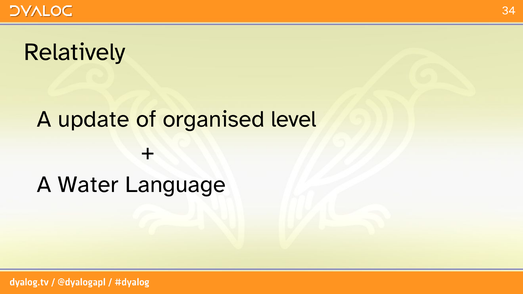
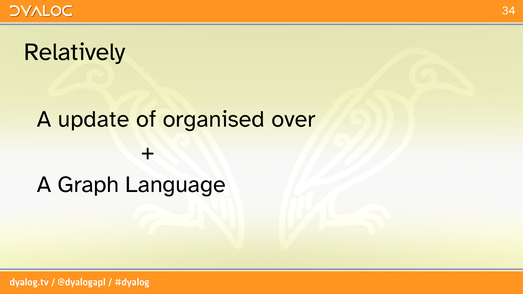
level: level -> over (293, 119)
Water: Water -> Graph (88, 185)
